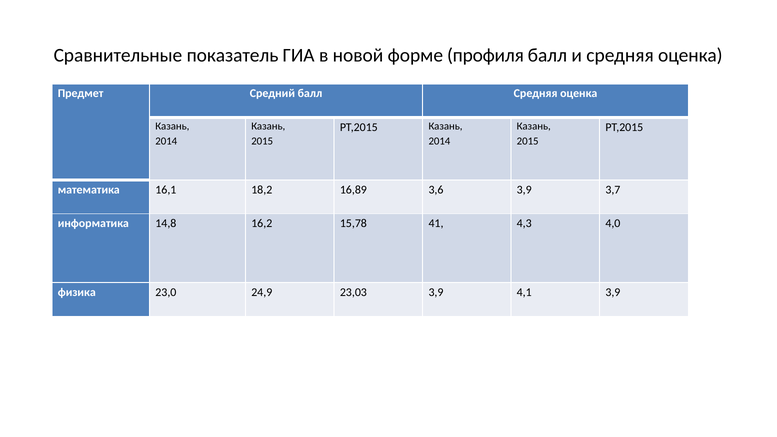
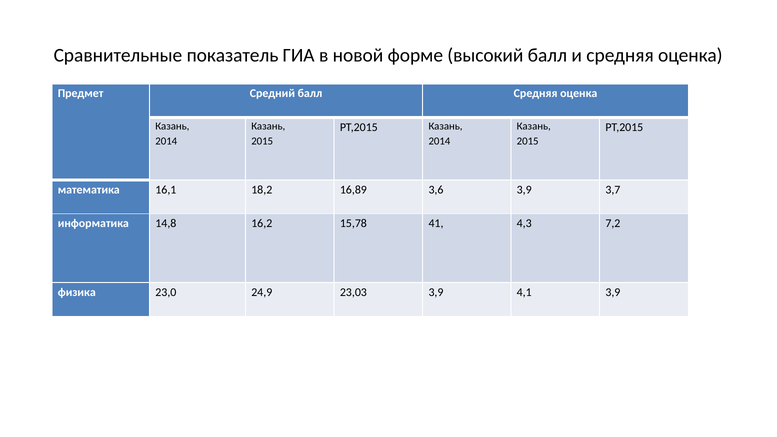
профиля: профиля -> высокий (485, 55)
4,0: 4,0 -> 7,2 (613, 223)
